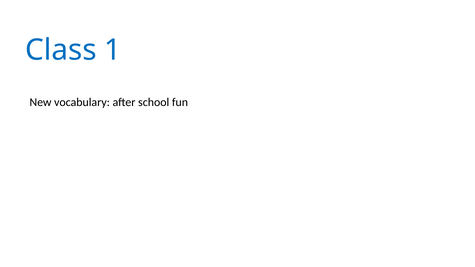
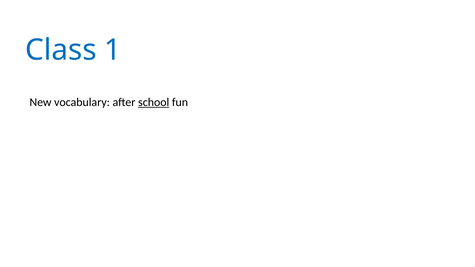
school underline: none -> present (154, 102)
